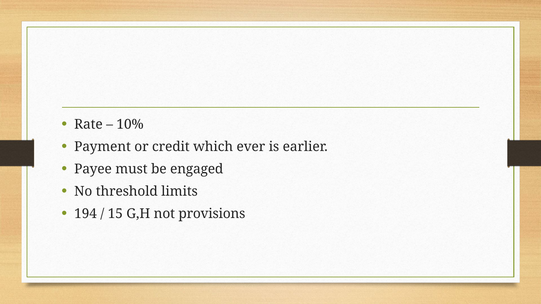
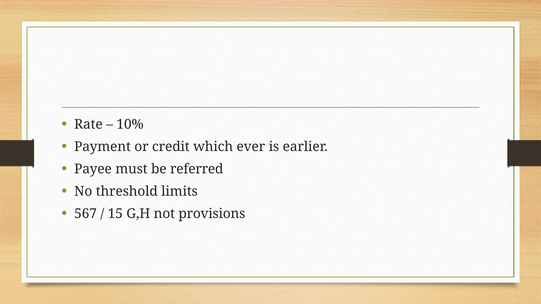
engaged: engaged -> referred (197, 169)
194: 194 -> 567 (86, 214)
